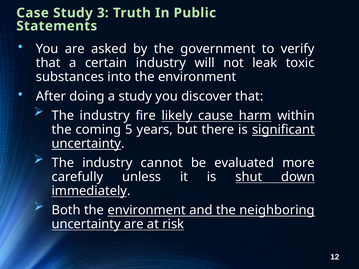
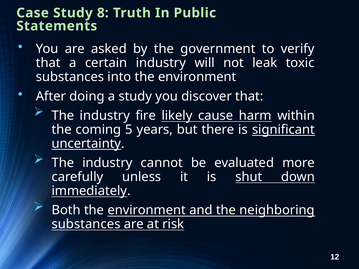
3: 3 -> 8 (103, 13)
uncertainty: uncertainty -> substances (86, 224)
